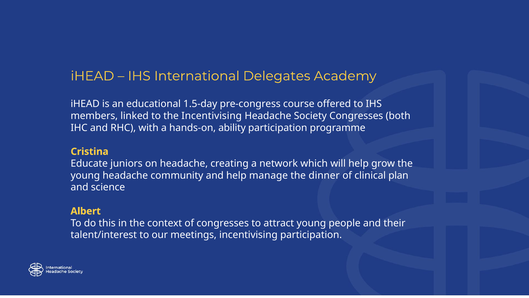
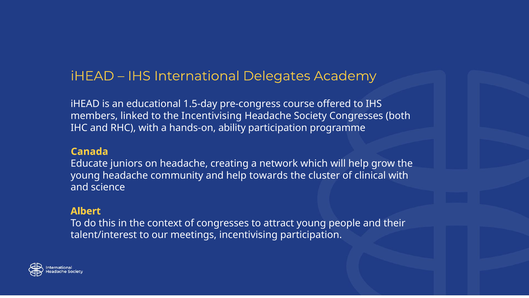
Cristina: Cristina -> Canada (89, 151)
manage: manage -> towards (269, 175)
dinner: dinner -> cluster (324, 175)
clinical plan: plan -> with (398, 175)
